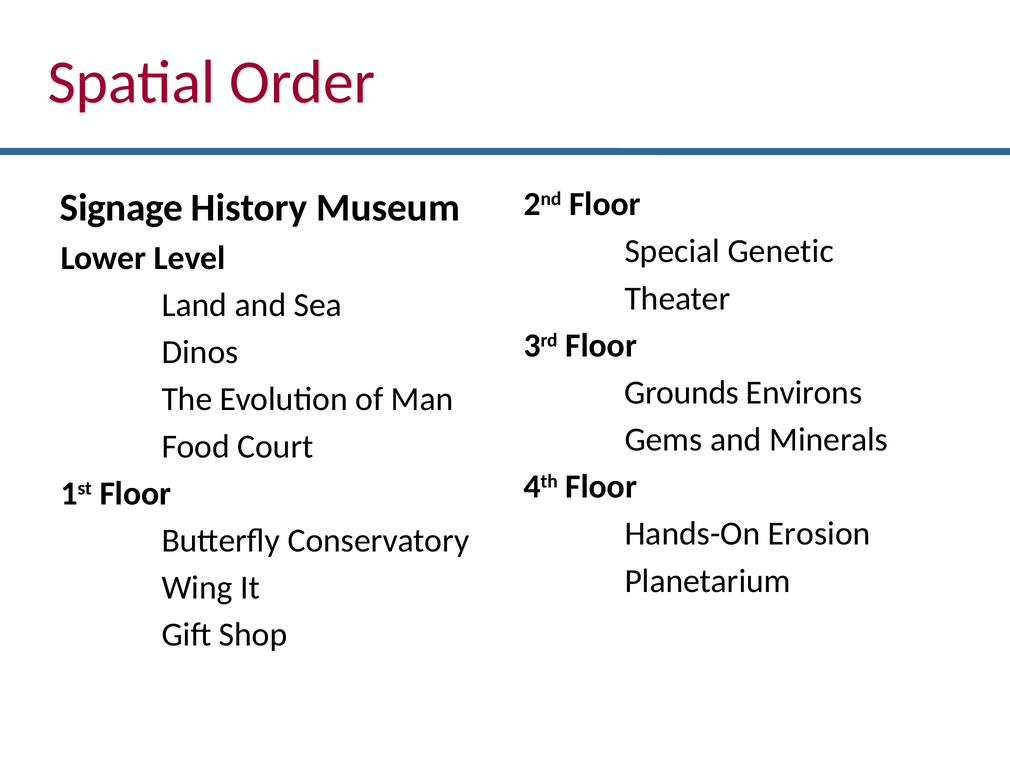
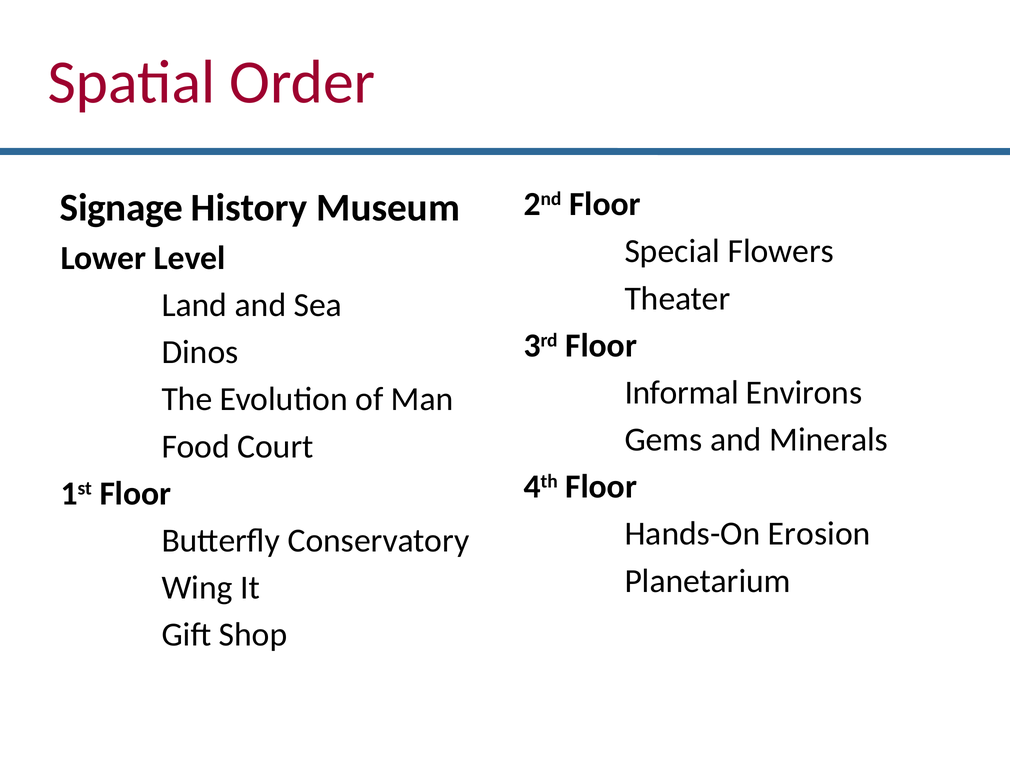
Genetic: Genetic -> Flowers (781, 251)
Grounds: Grounds -> Informal (682, 393)
